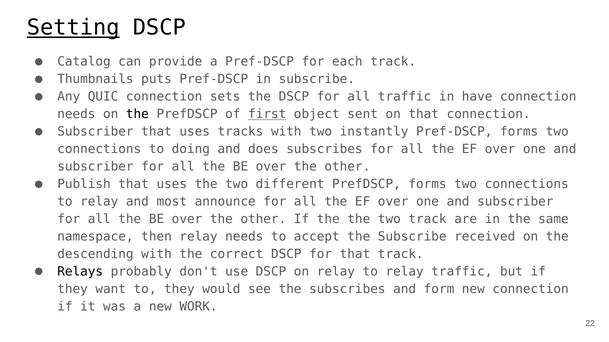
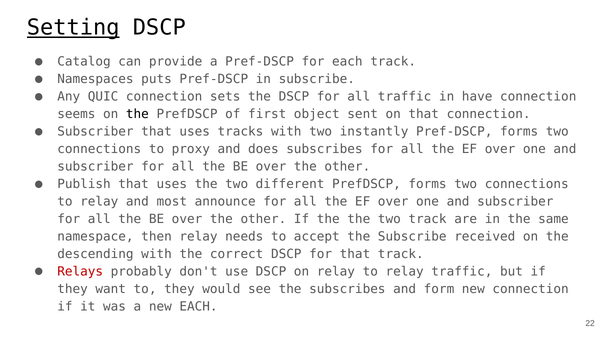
Thumbnails: Thumbnails -> Namespaces (95, 79)
needs: needs -> seems (76, 114)
first underline: present -> none (267, 114)
doing: doing -> proxy (191, 149)
Relays colour: black -> red (80, 272)
new WORK: WORK -> EACH (199, 307)
